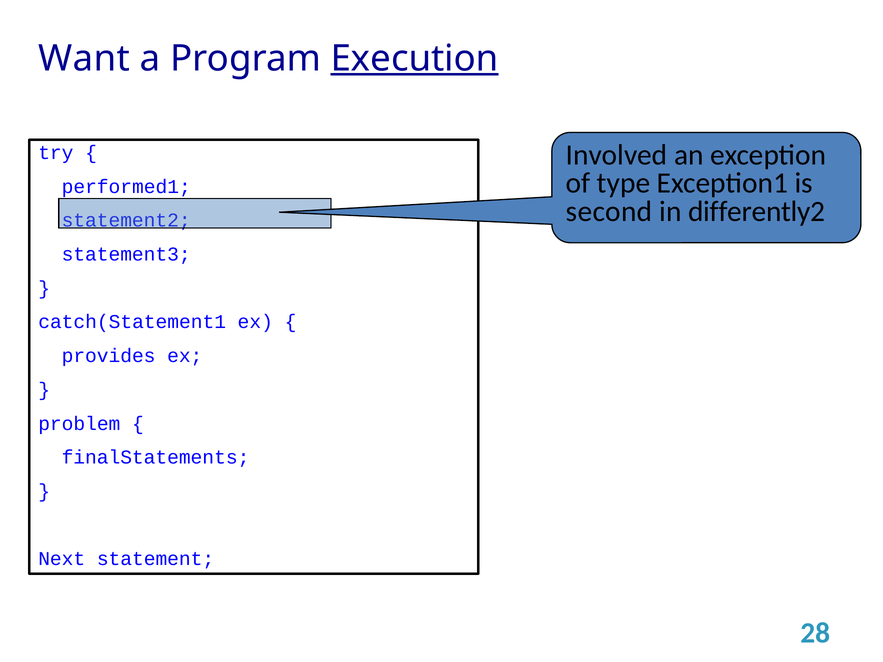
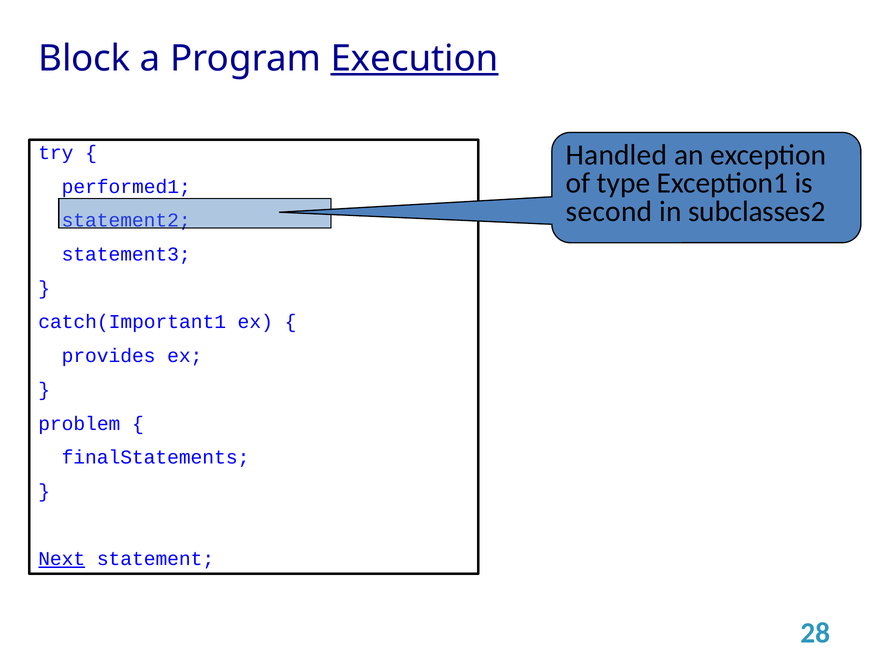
Want: Want -> Block (84, 58)
Involved: Involved -> Handled (617, 155)
differently2: differently2 -> subclasses2 (757, 212)
catch(Statement1: catch(Statement1 -> catch(Important1 (132, 322)
Next underline: none -> present (62, 559)
